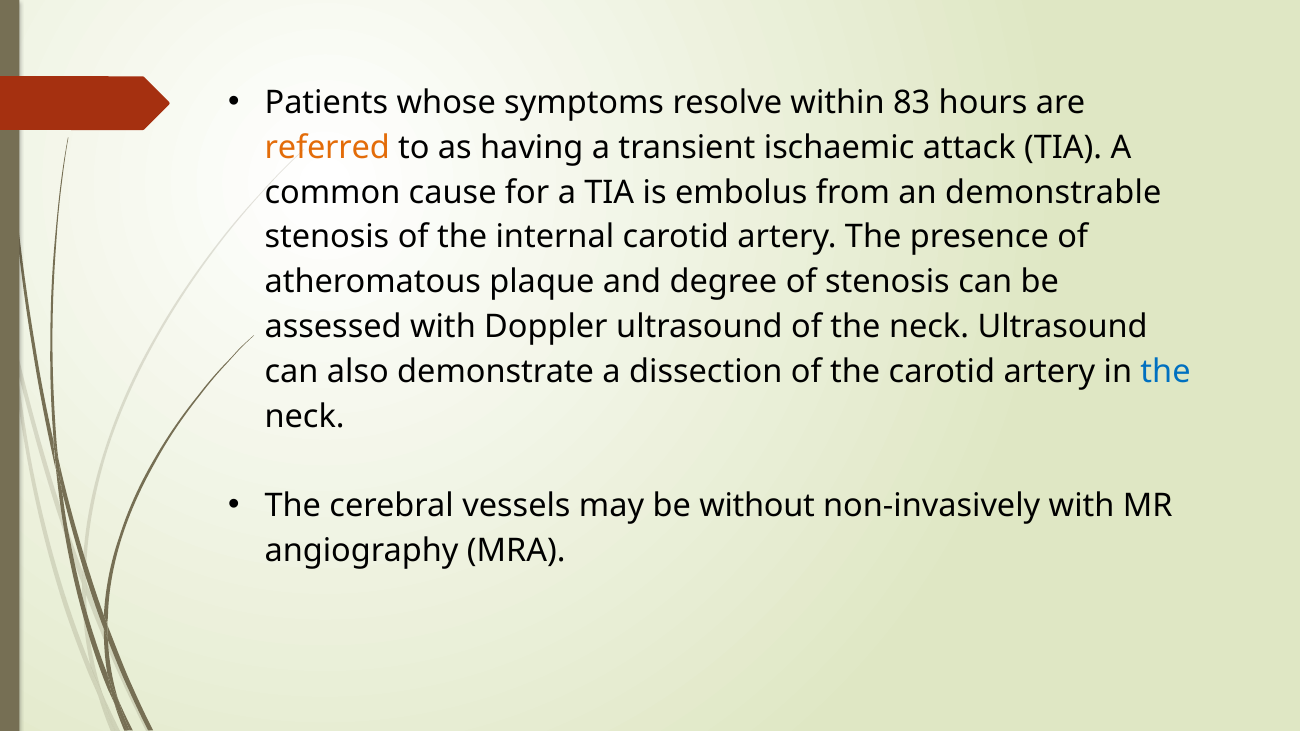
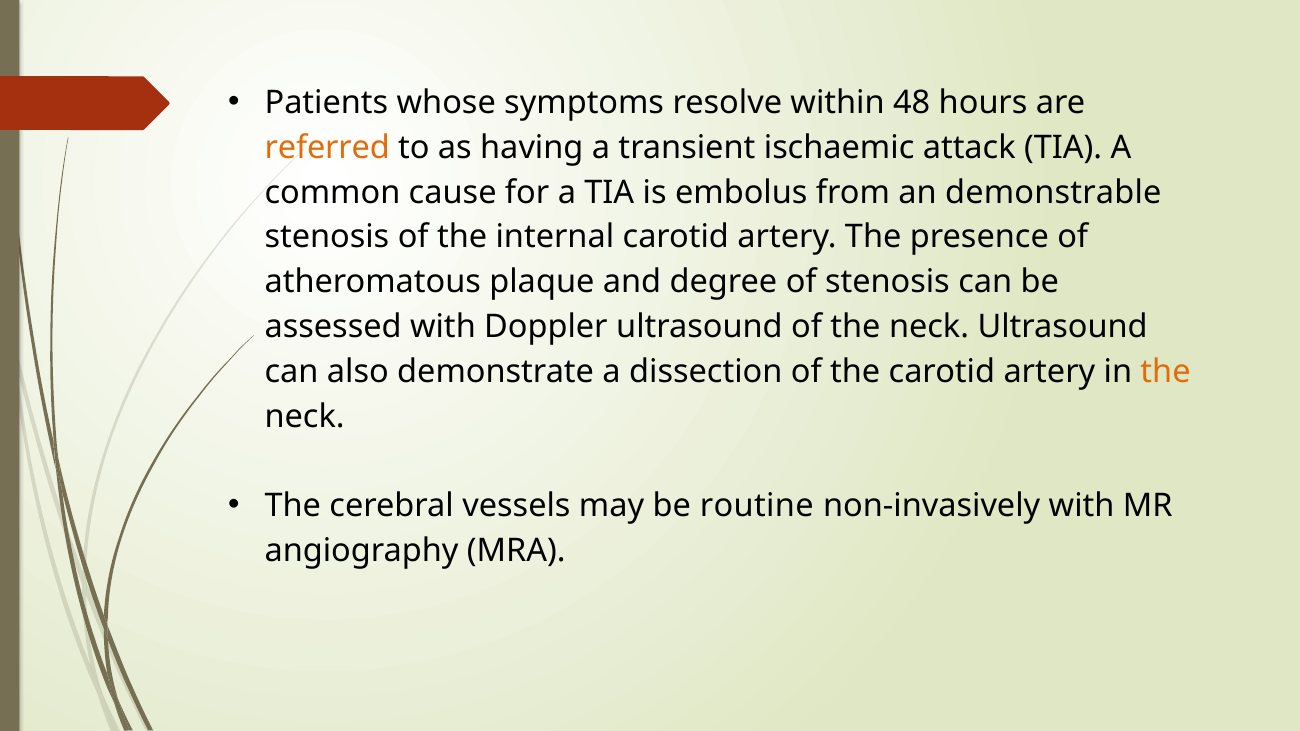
83: 83 -> 48 (912, 103)
the colour: blue -> orange (1166, 372)
without: without -> routine (757, 506)
